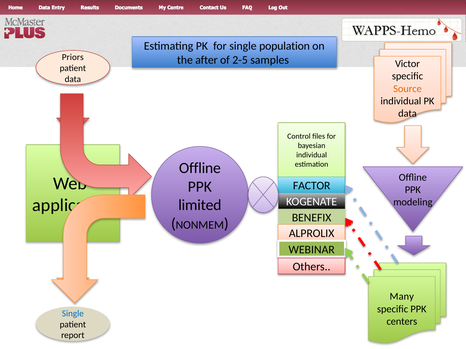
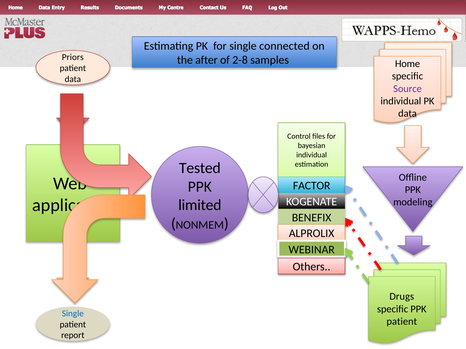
population: population -> connected (284, 46)
2-5: 2-5 -> 2-8 (240, 60)
Victor: Victor -> Home (408, 64)
Source colour: orange -> purple (408, 89)
Offline: Offline -> Tested (200, 168)
Many: Many -> Drugs (402, 297)
centers: centers -> patient (402, 322)
